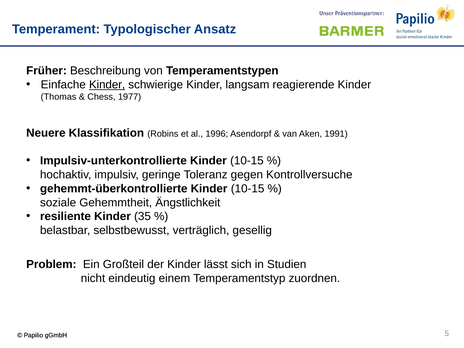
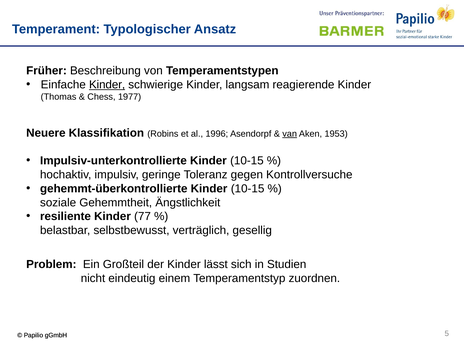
van underline: none -> present (290, 134)
1991: 1991 -> 1953 (336, 134)
35: 35 -> 77 (143, 216)
